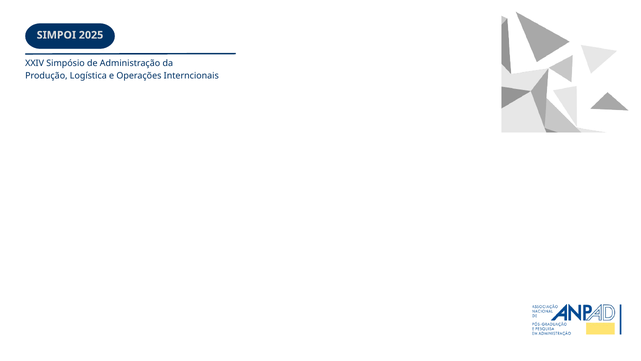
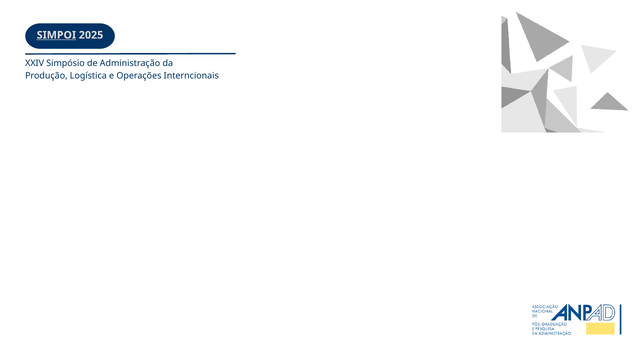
SIMPOI underline: none -> present (56, 35)
